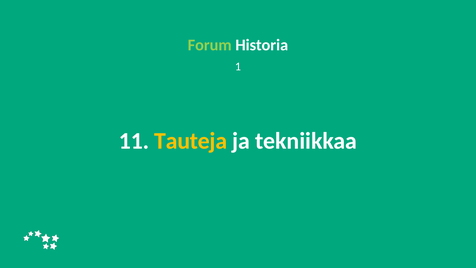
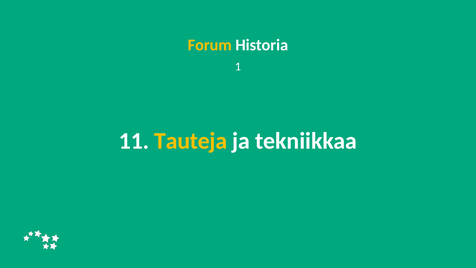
Forum colour: light green -> yellow (210, 45)
